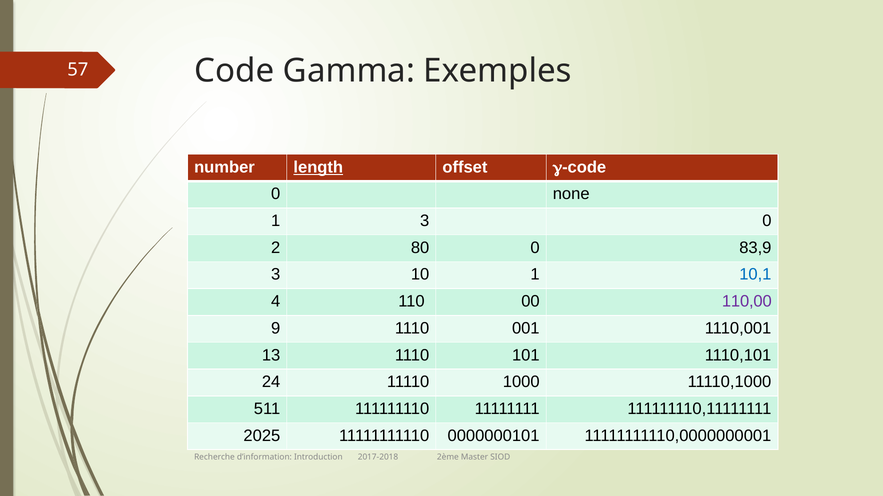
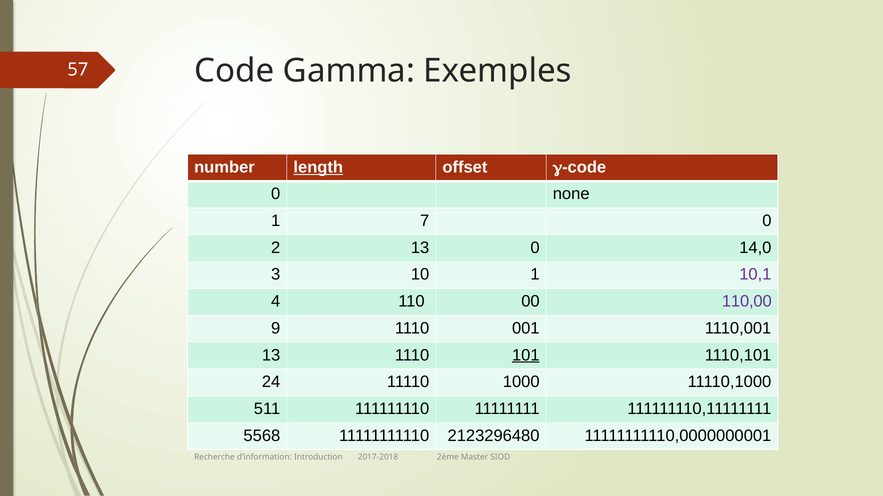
1 3: 3 -> 7 (425, 221)
2 80: 80 -> 13 (420, 248)
83,9: 83,9 -> 14,0 (755, 248)
10,1 colour: blue -> purple (755, 275)
101 underline: none -> present (526, 356)
2025: 2025 -> 5568 (262, 436)
0000000101: 0000000101 -> 2123296480 (494, 436)
